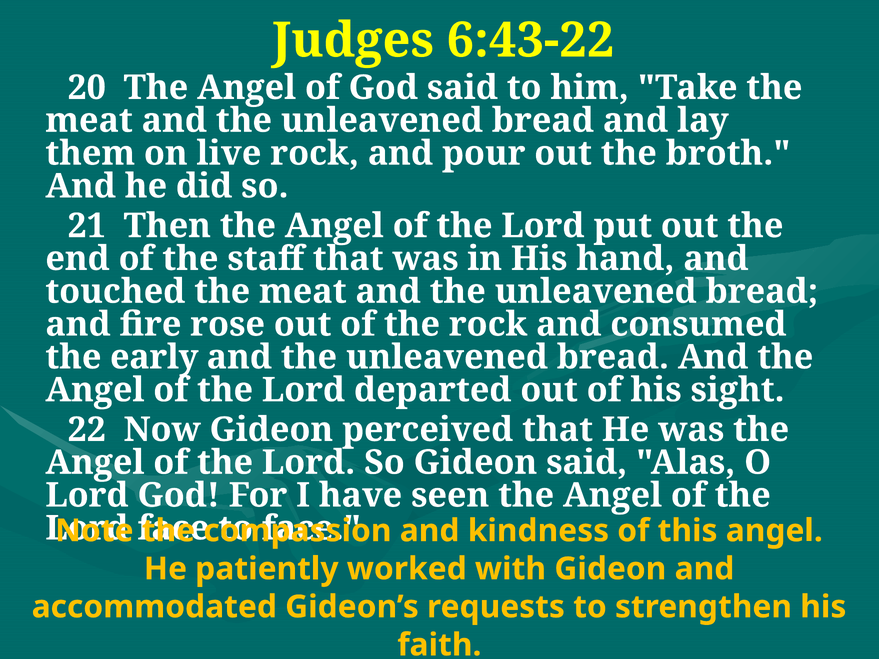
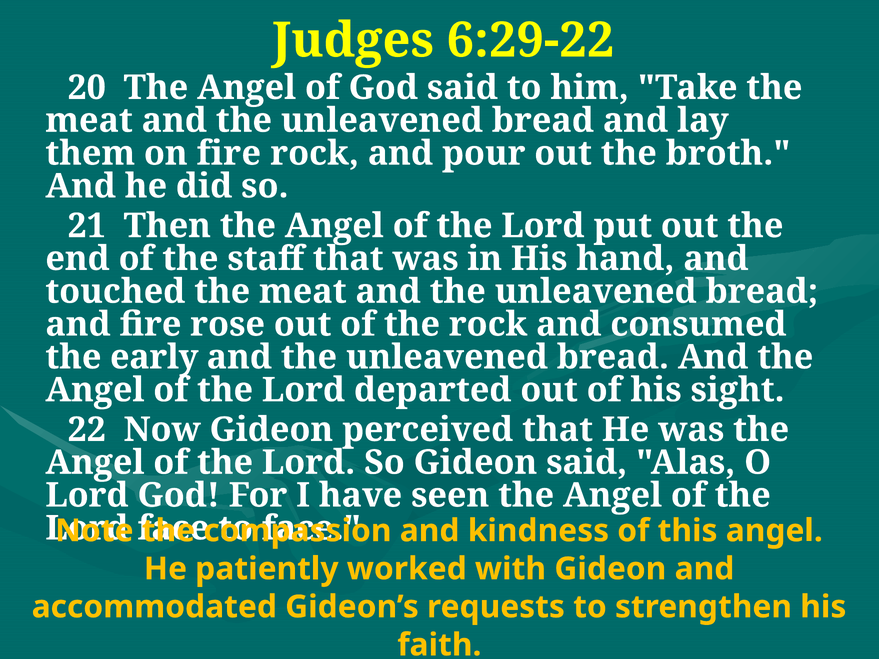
6:43-22: 6:43-22 -> 6:29-22 (530, 40)
on live: live -> fire (229, 153)
